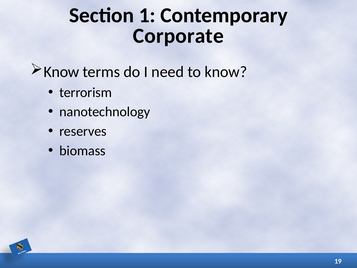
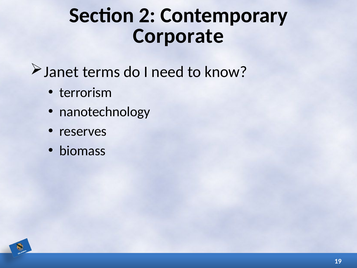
1: 1 -> 2 (147, 15)
Know: Know -> Janet (61, 72)
